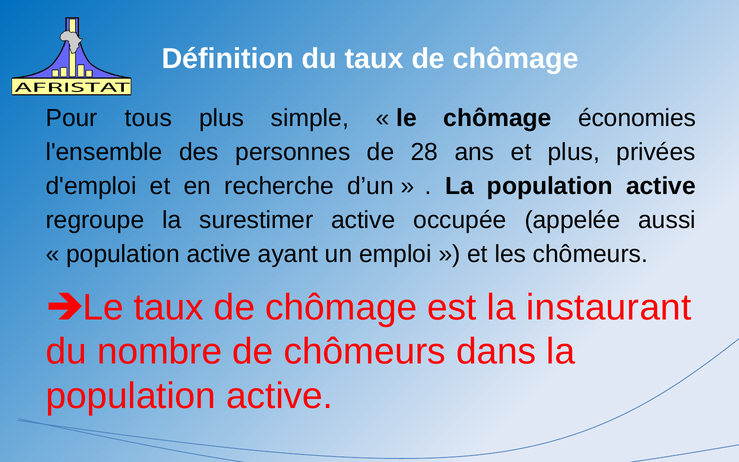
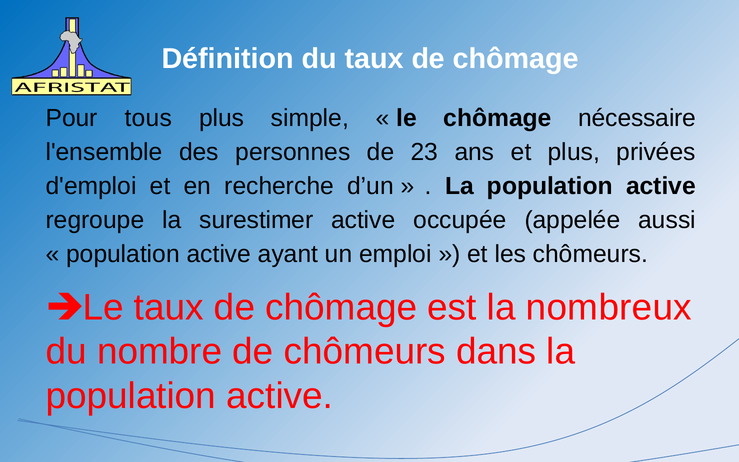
économies: économies -> nécessaire (637, 118)
28: 28 -> 23 (424, 152)
instaurant: instaurant -> nombreux (609, 307)
